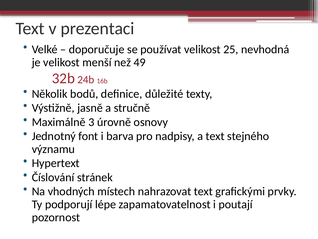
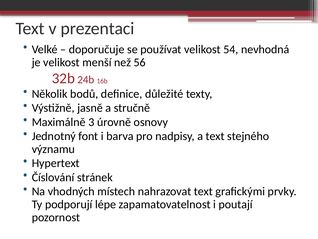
25: 25 -> 54 (231, 49)
49: 49 -> 56 (140, 62)
